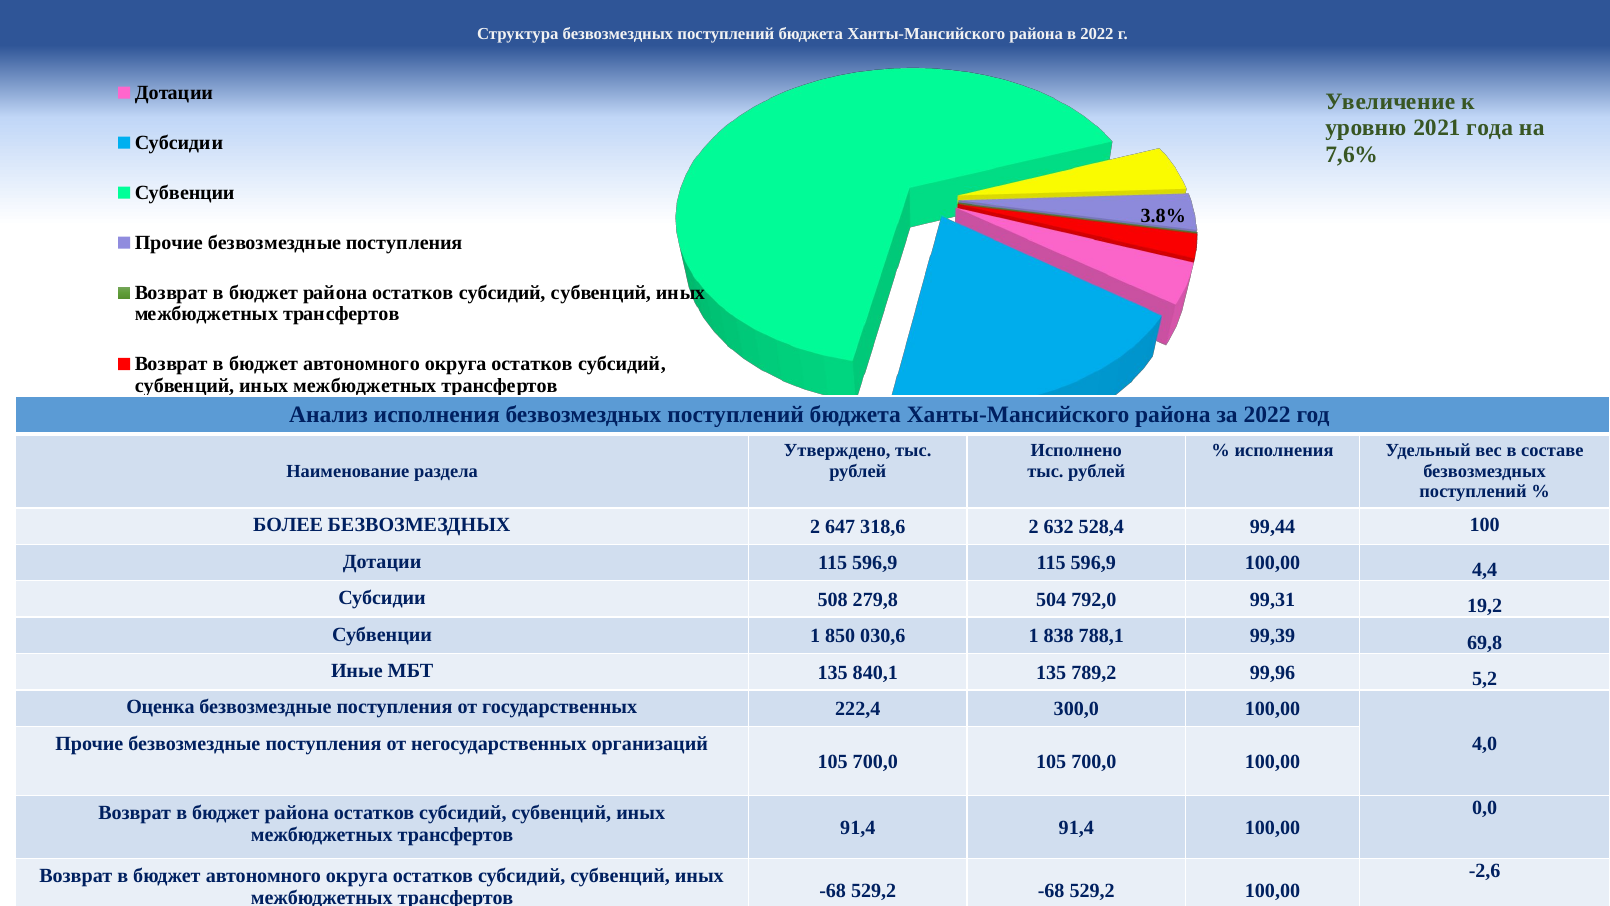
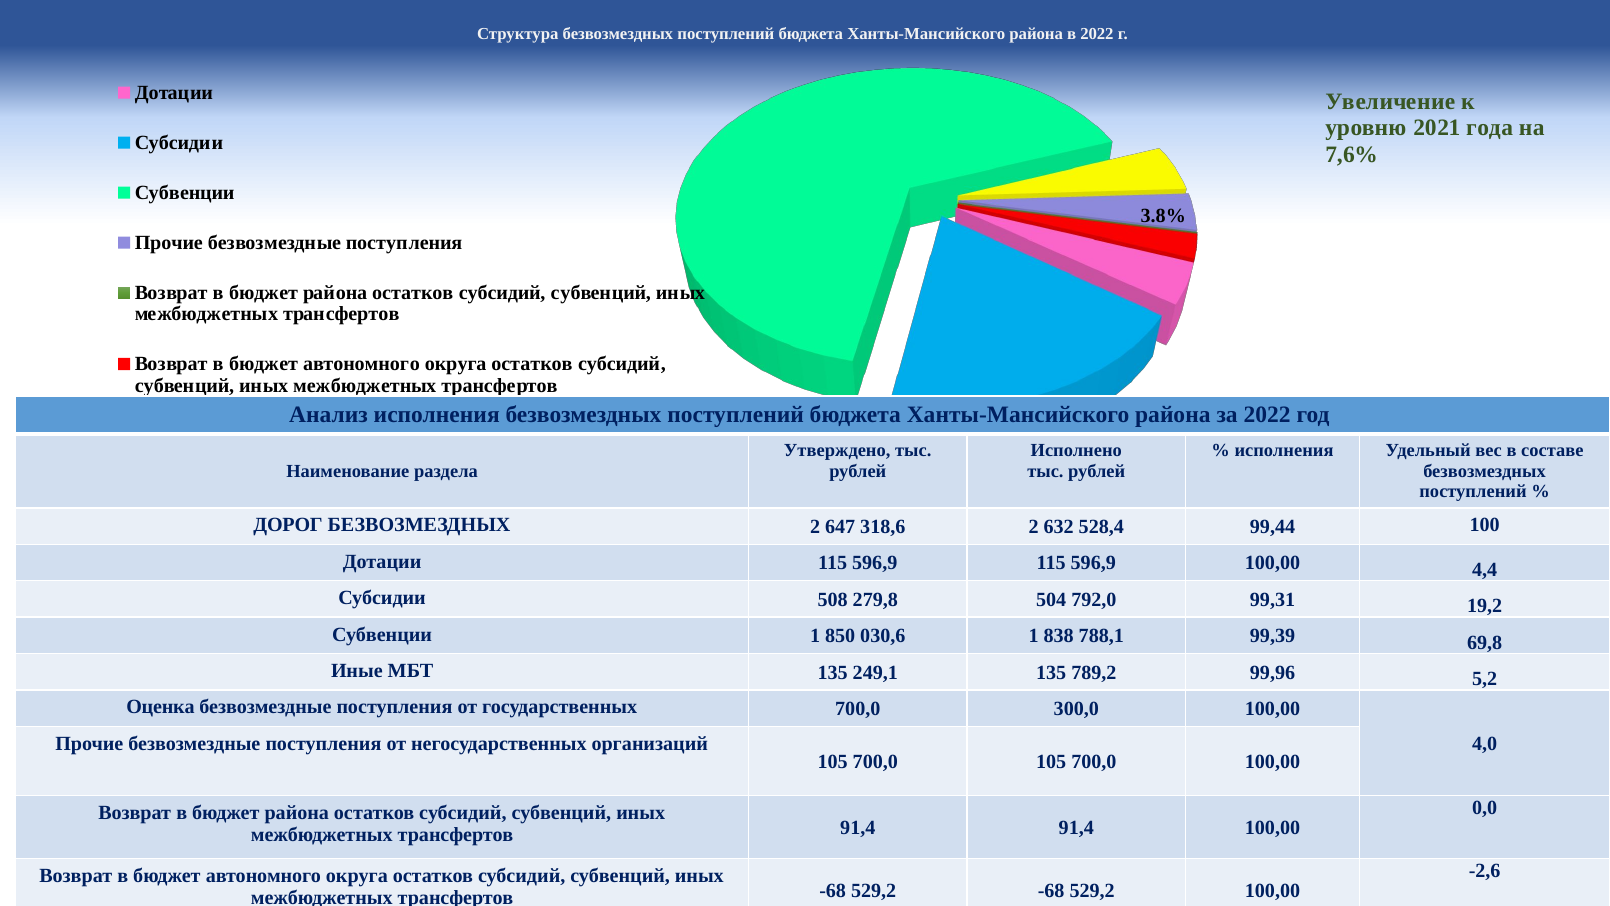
БОЛЕЕ: БОЛЕЕ -> ДОРОГ (288, 525)
840,1: 840,1 -> 249,1 (875, 672)
государственных 222,4: 222,4 -> 700,0 (858, 709)
